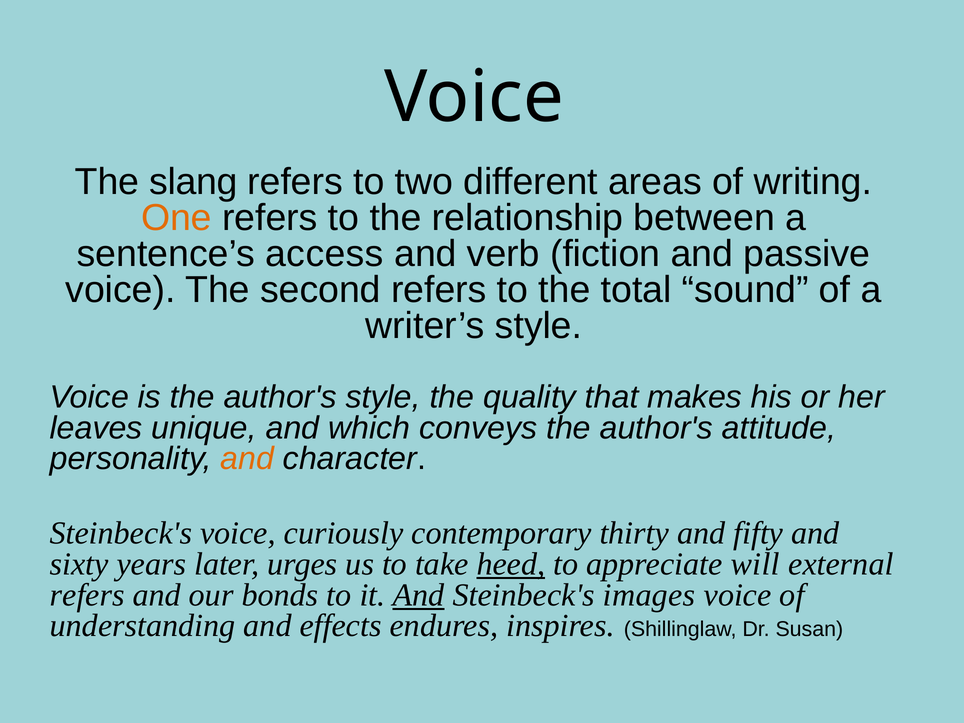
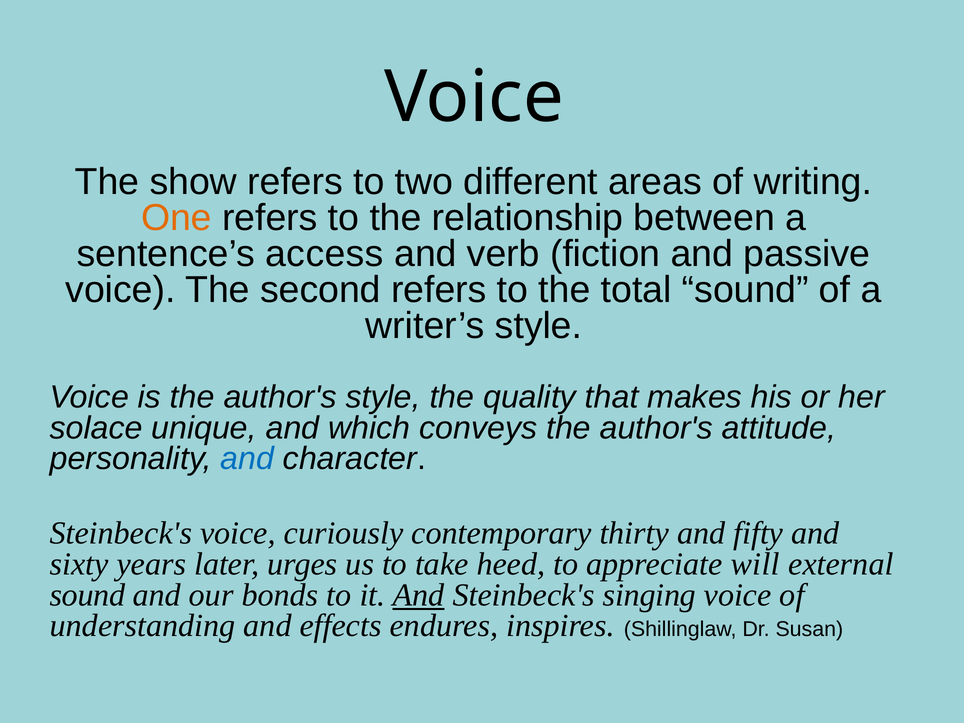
slang: slang -> show (193, 182)
leaves: leaves -> solace (96, 428)
and colour: orange -> blue (247, 459)
heed underline: present -> none (511, 564)
refers: refers -> sound (87, 595)
images: images -> singing (649, 595)
